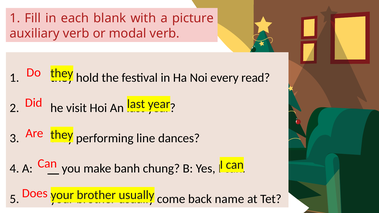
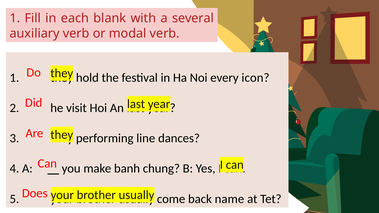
picture: picture -> several (193, 18)
read: read -> icon (255, 78)
